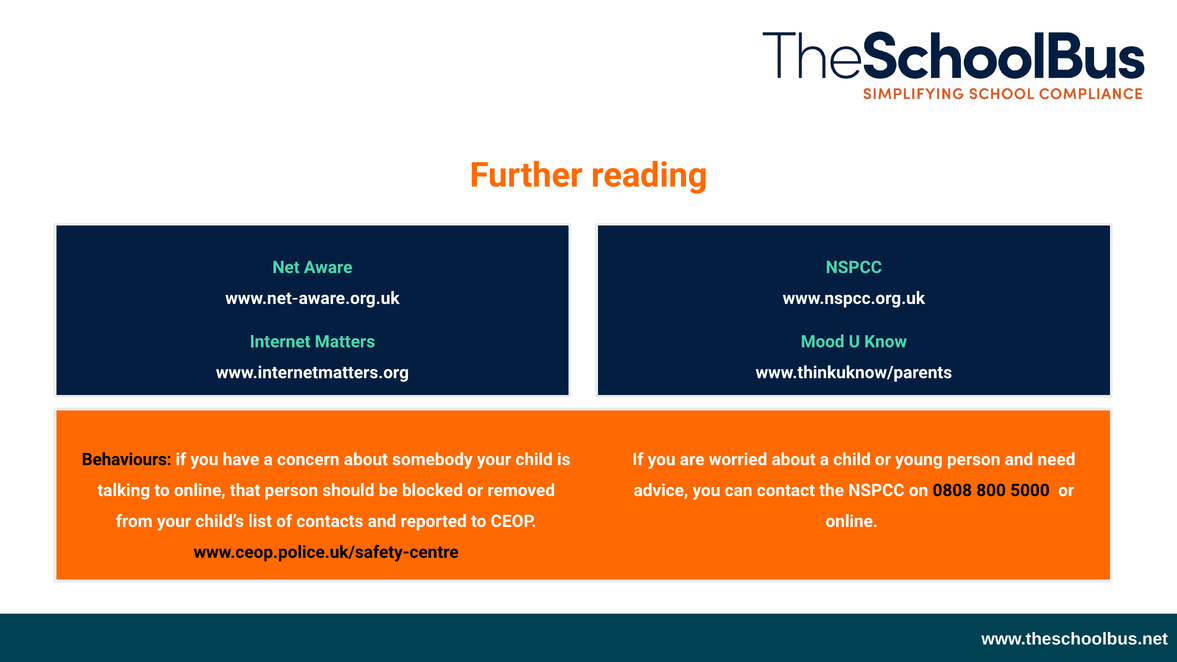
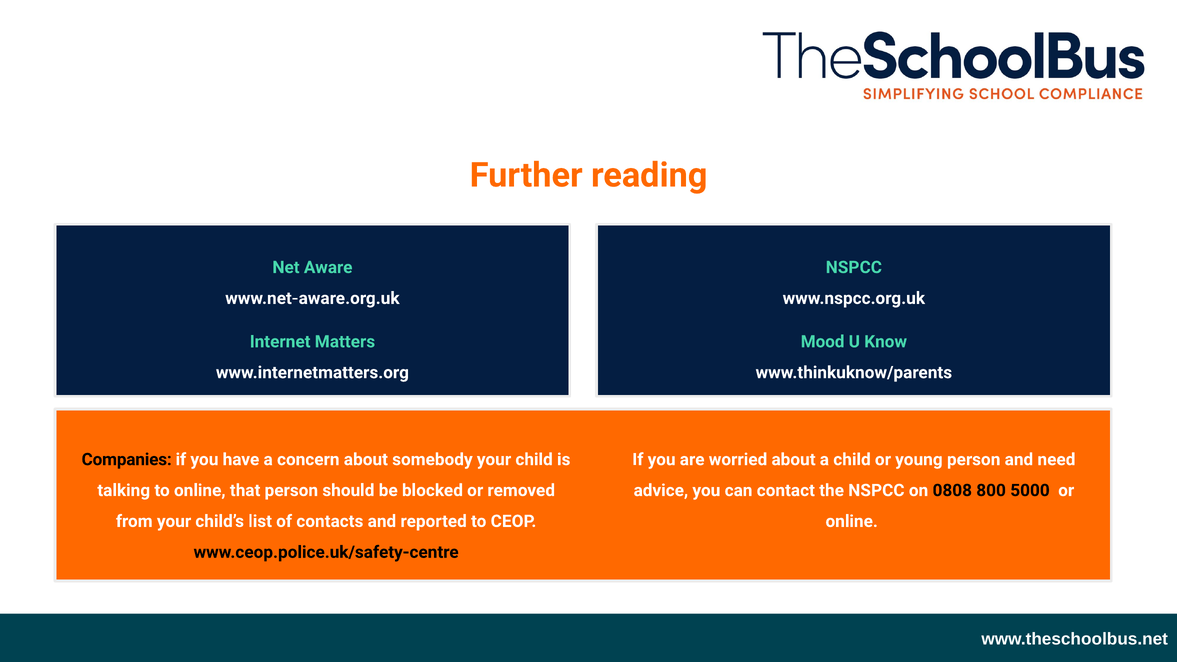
Behaviours: Behaviours -> Companies (127, 460)
